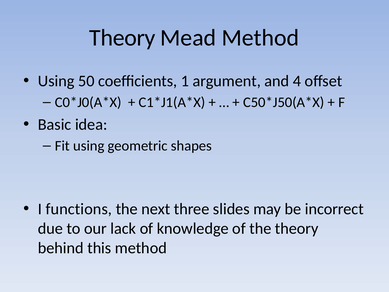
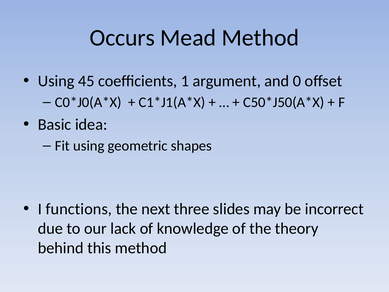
Theory: Theory -> Occurs (122, 38)
50: 50 -> 45 (86, 81)
4: 4 -> 0 (297, 81)
